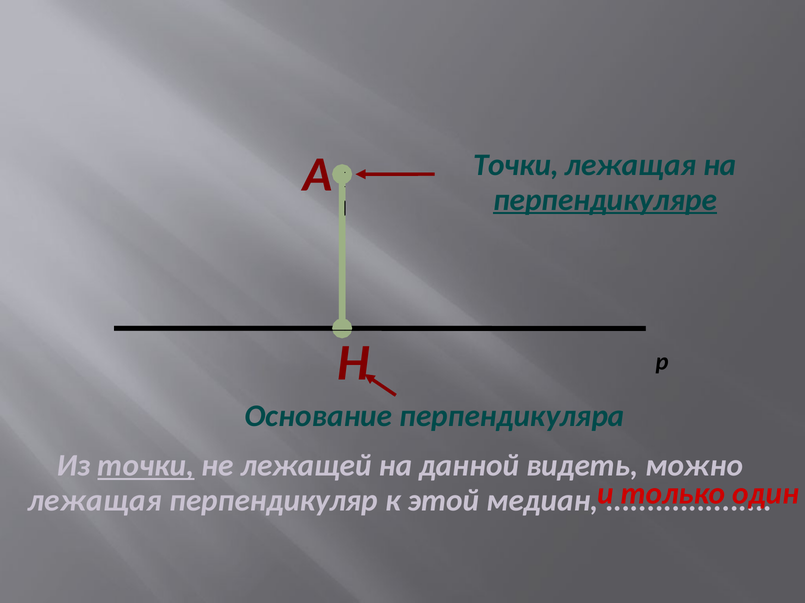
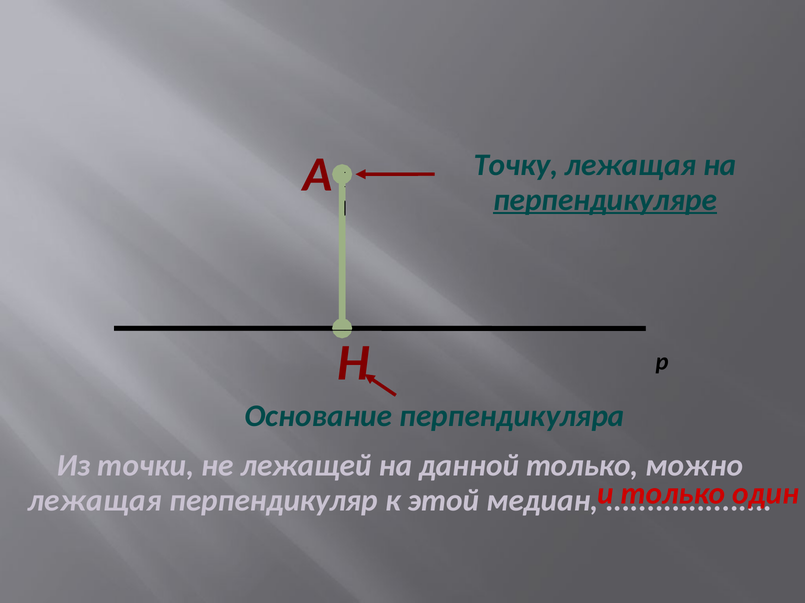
Точки: Точки -> Точку (516, 165)
точки underline: present -> none (146, 466)
данной видеть: видеть -> только (582, 466)
